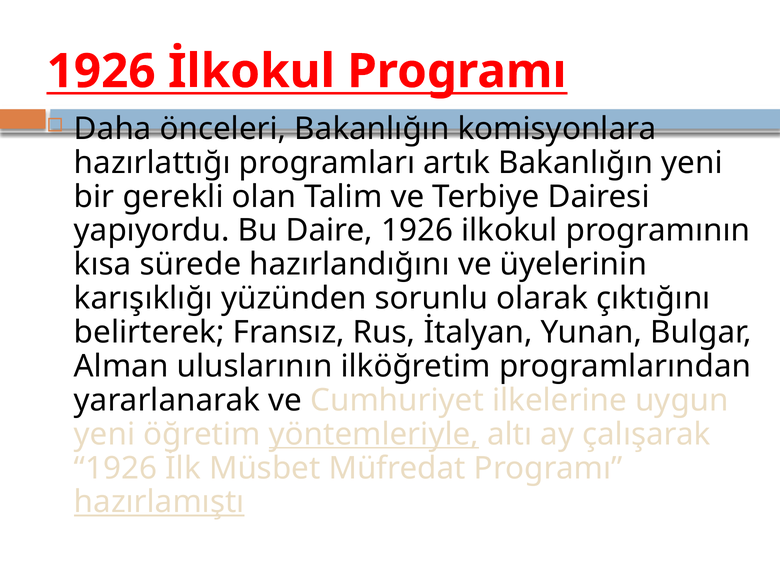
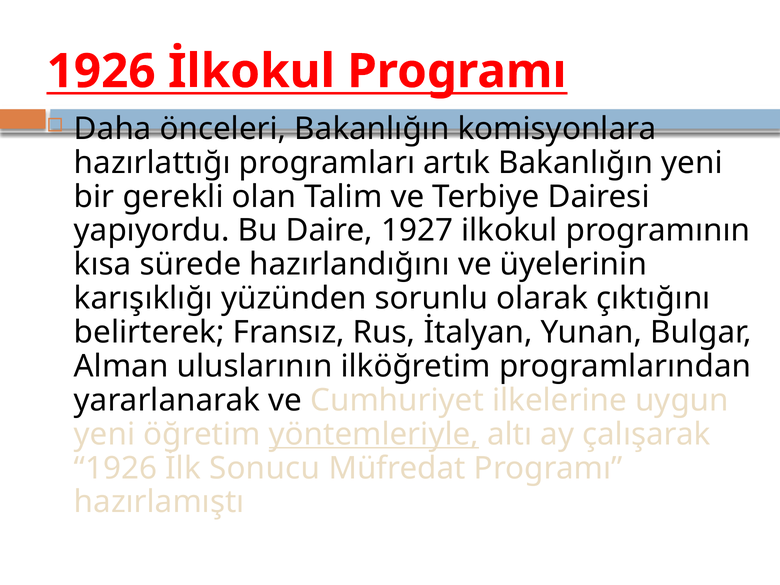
Daire 1926: 1926 -> 1927 (417, 231)
Müsbet: Müsbet -> Sonucu (265, 468)
hazırlamıştı underline: present -> none (159, 502)
